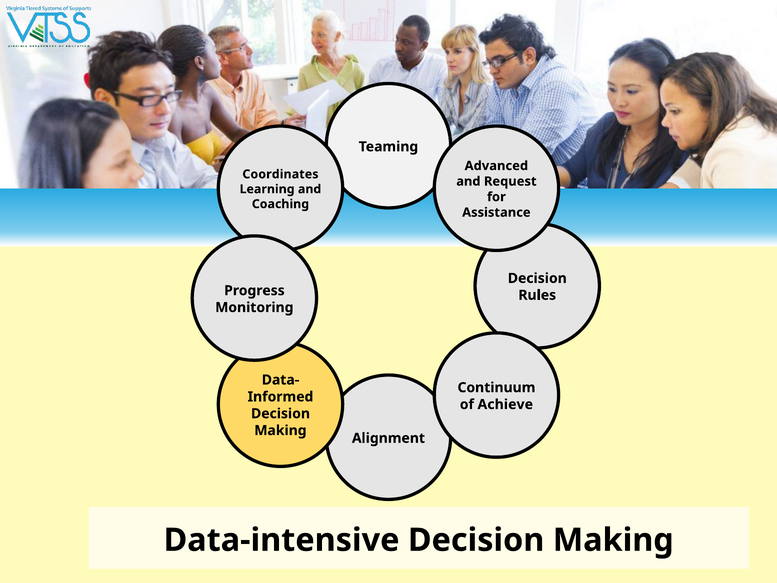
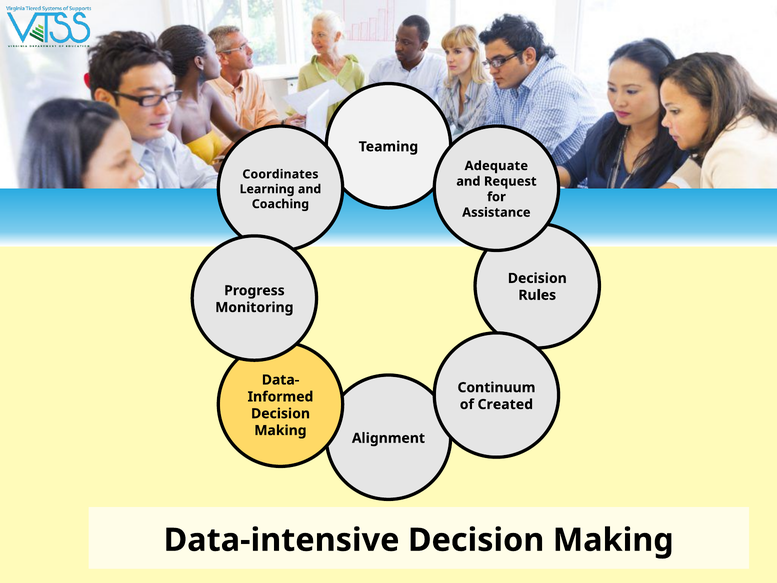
Advanced: Advanced -> Adequate (496, 166)
Achieve: Achieve -> Created (505, 404)
